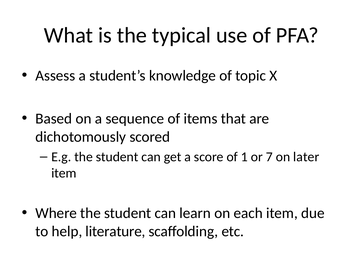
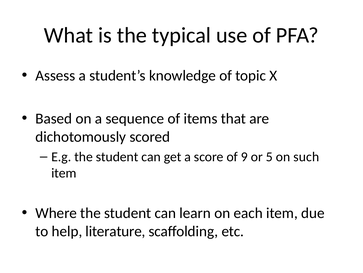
1: 1 -> 9 (244, 156)
7: 7 -> 5 (269, 156)
later: later -> such (306, 156)
